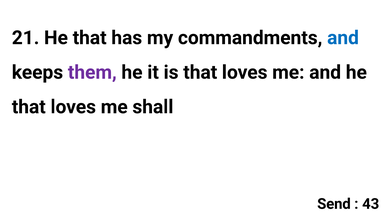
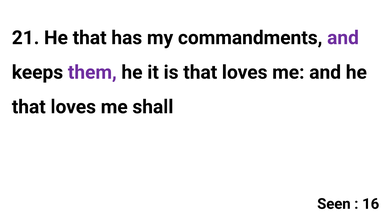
and colour: blue -> purple (343, 38)
Send: Send -> Seen (334, 203)
43: 43 -> 16 (371, 203)
